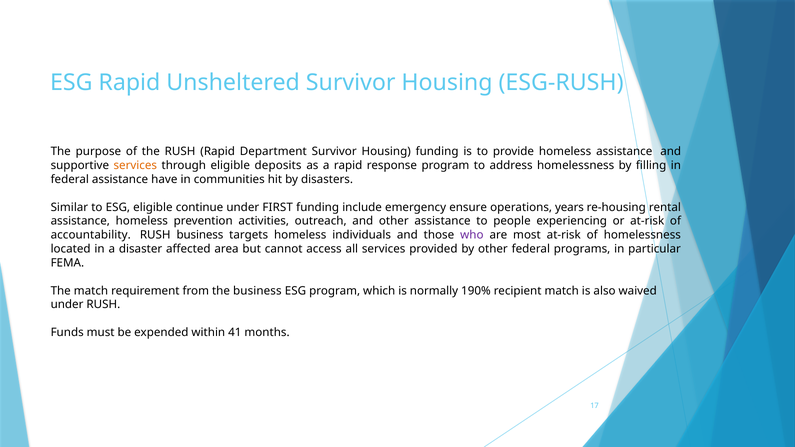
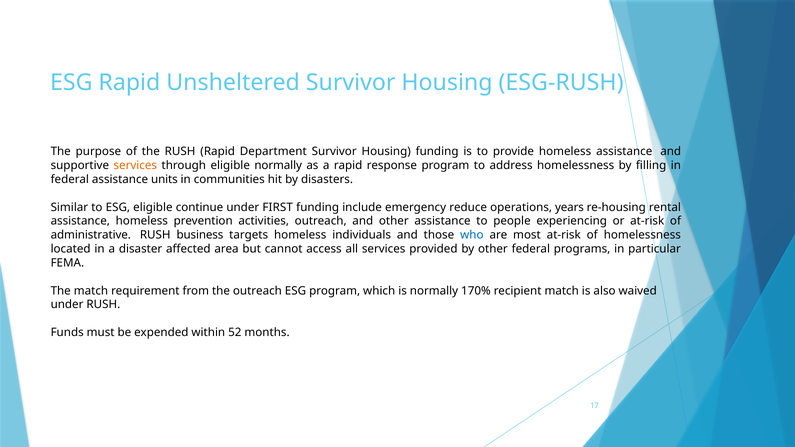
eligible deposits: deposits -> normally (278, 166)
have: have -> units (164, 179)
ensure: ensure -> reduce (468, 207)
accountability: accountability -> administrative (91, 235)
who colour: purple -> blue (472, 235)
the business: business -> outreach (257, 291)
190%: 190% -> 170% (476, 291)
41: 41 -> 52 (235, 333)
